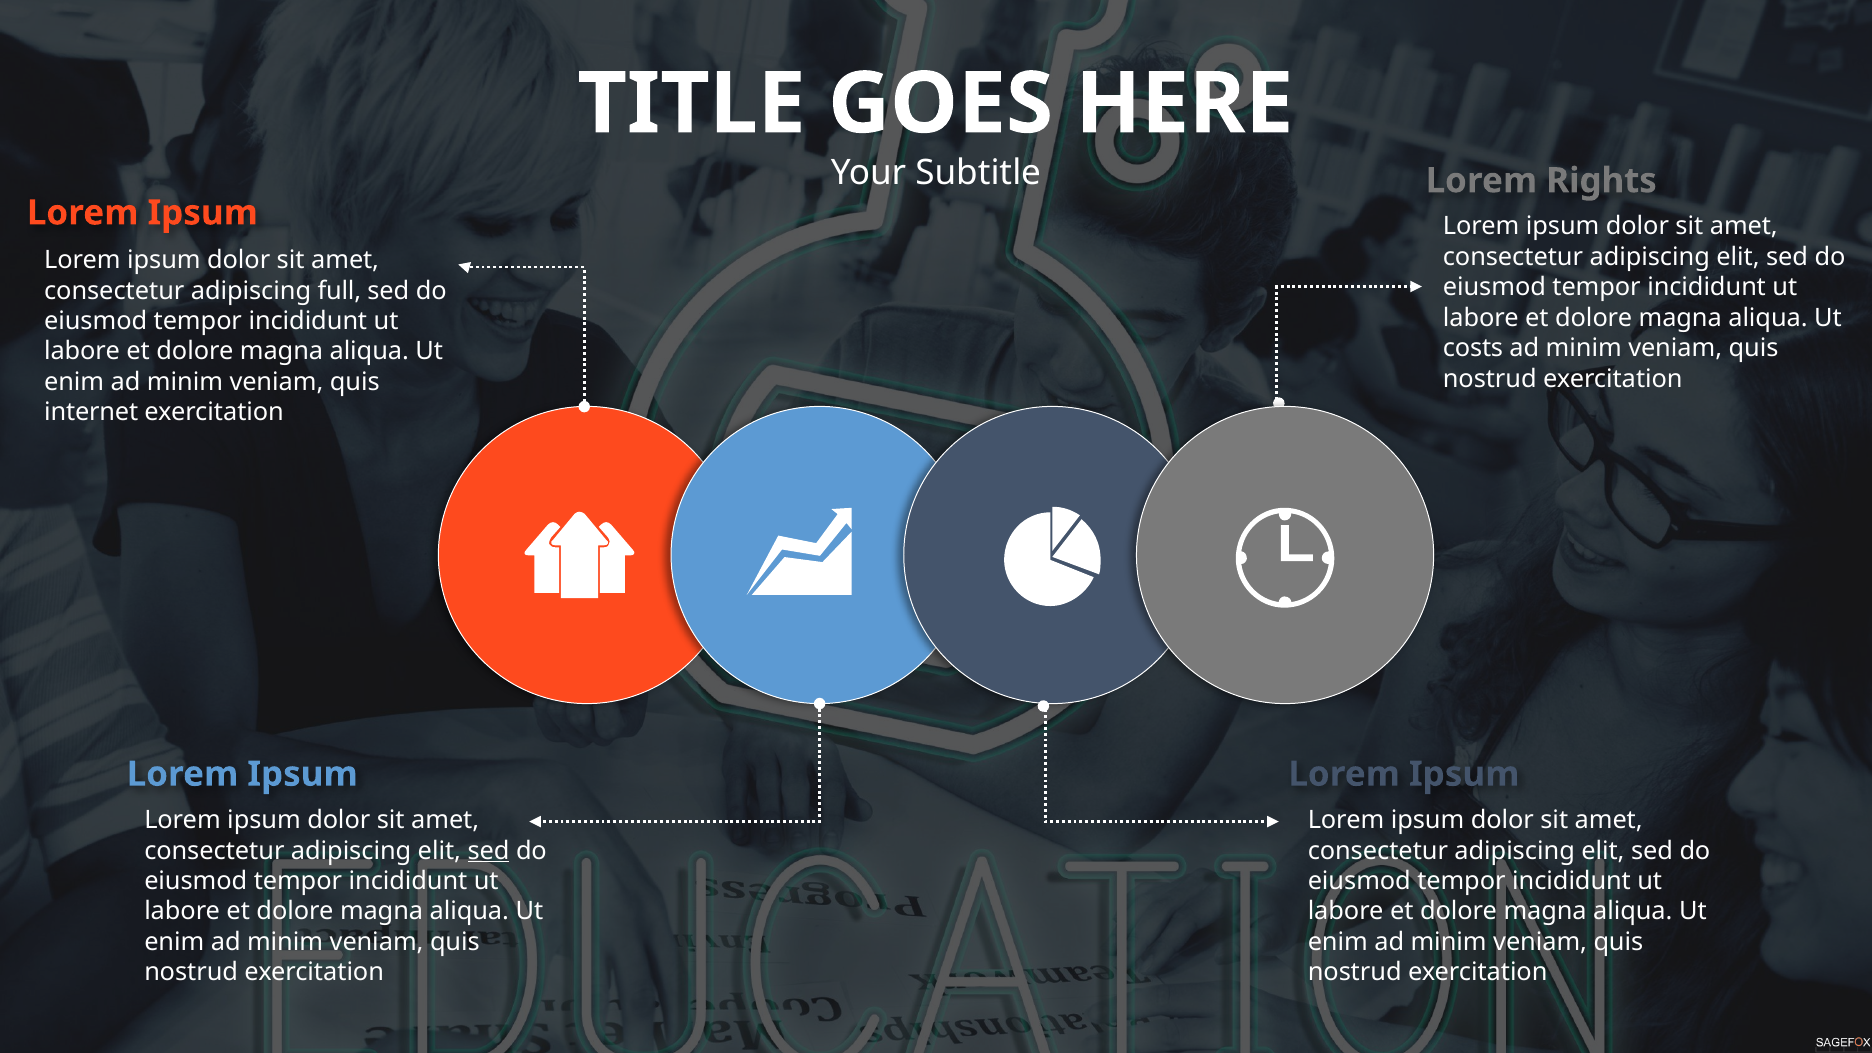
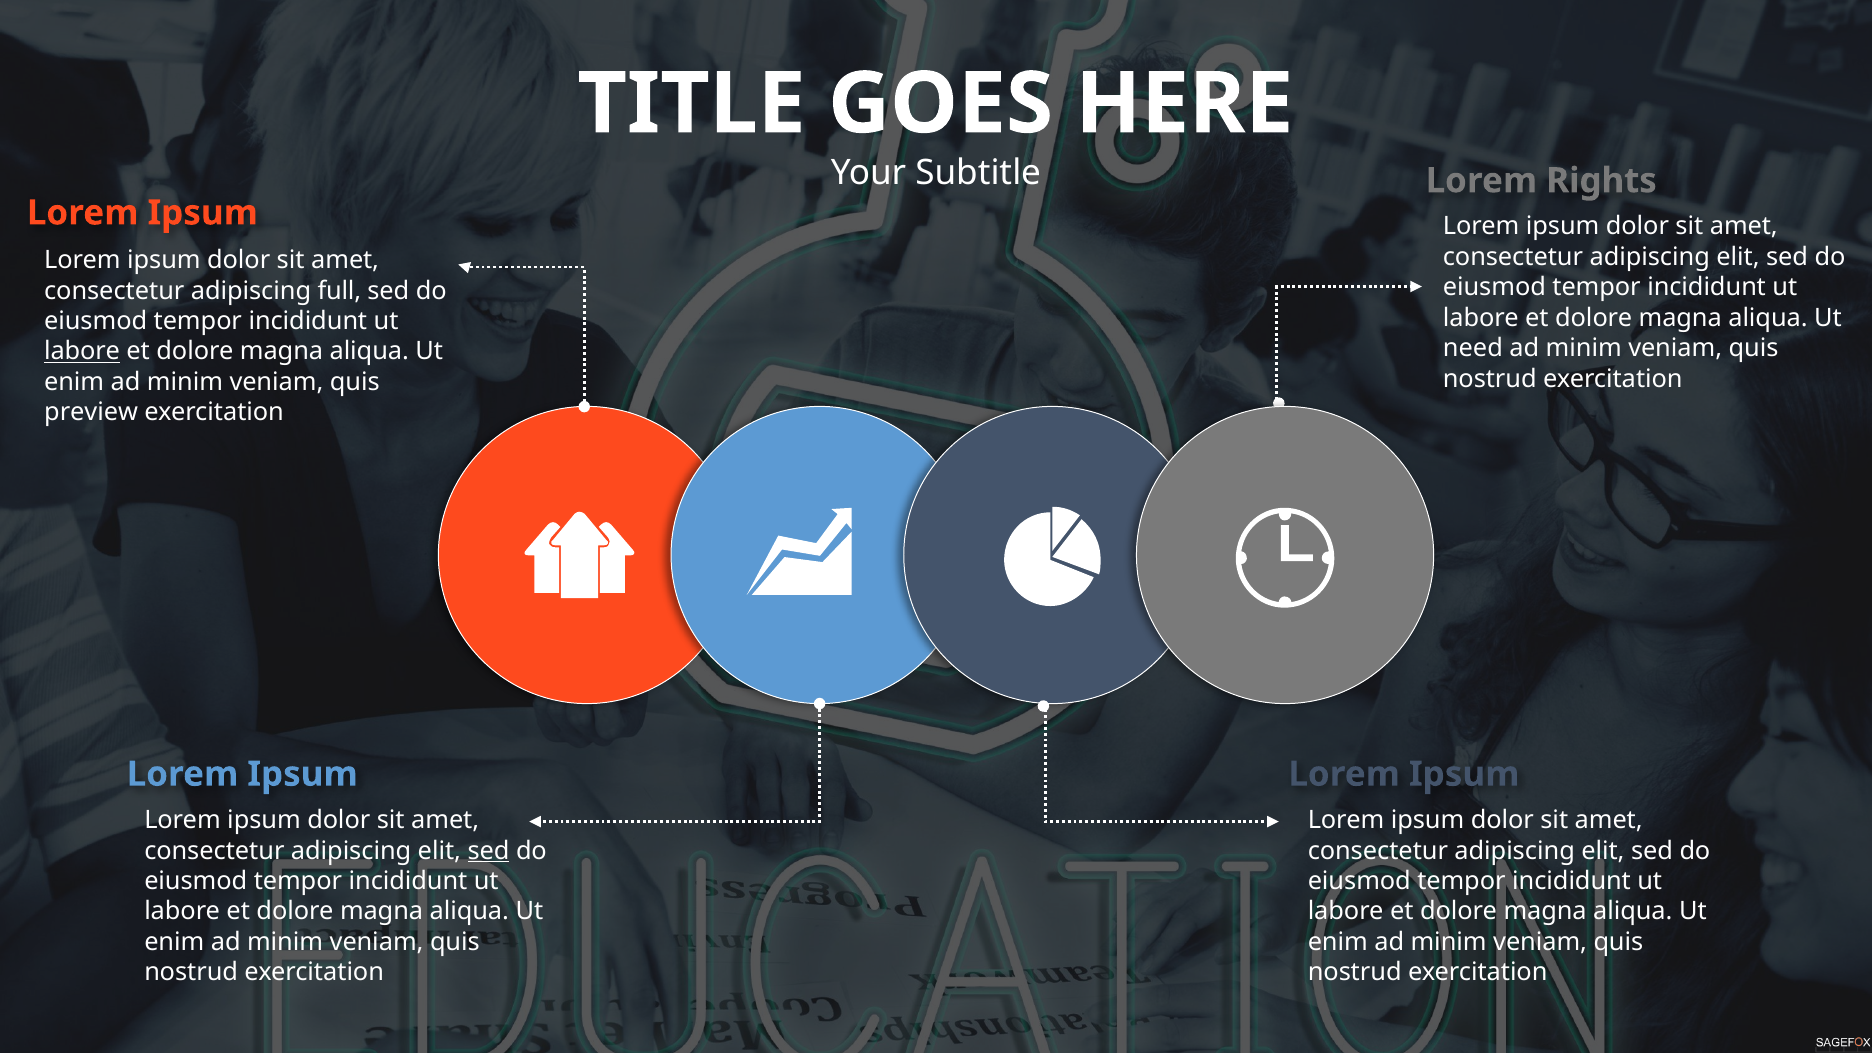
costs: costs -> need (1473, 348)
labore underline: none -> present (82, 352)
internet: internet -> preview (91, 412)
